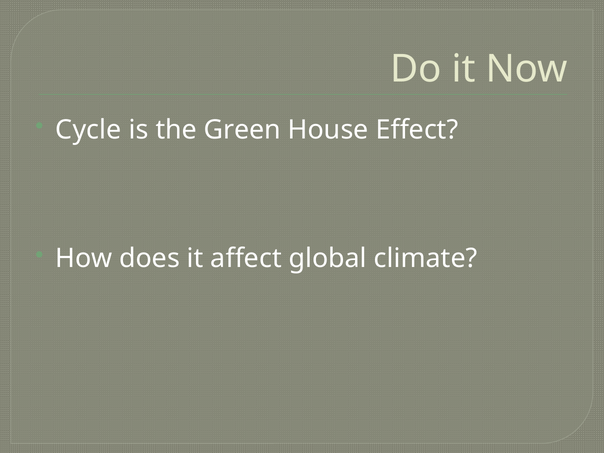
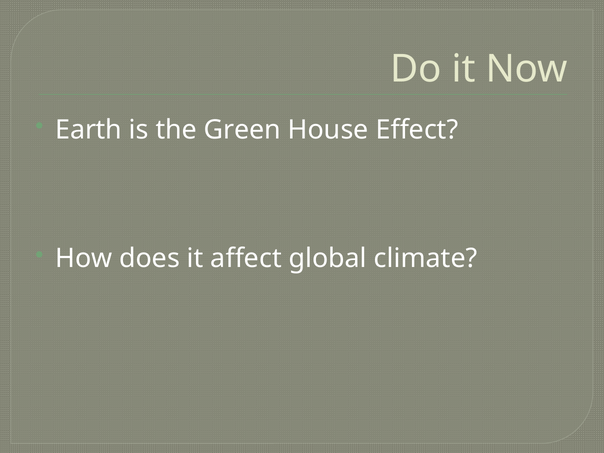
Cycle: Cycle -> Earth (89, 130)
